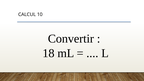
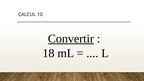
Convertir underline: none -> present (71, 39)
